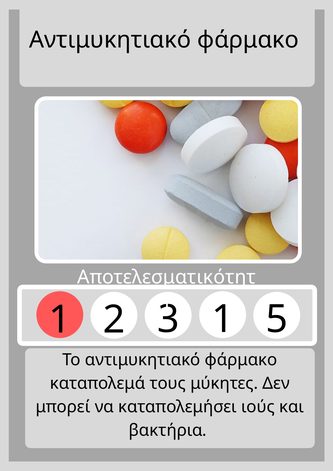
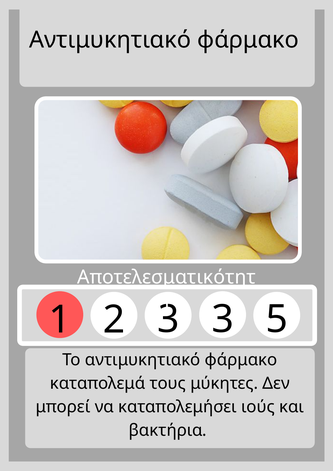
1: 1 -> 3 (223, 319)
